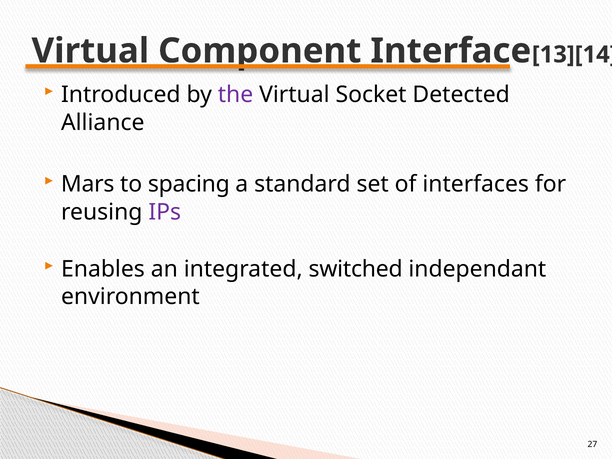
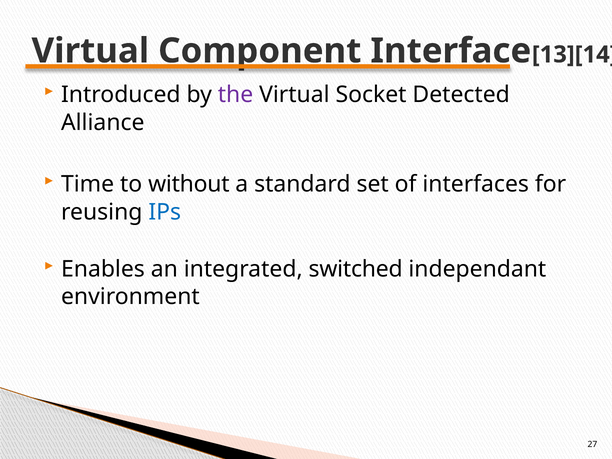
Mars: Mars -> Time (88, 184)
spacing: spacing -> without (189, 184)
IPs colour: purple -> blue (165, 212)
